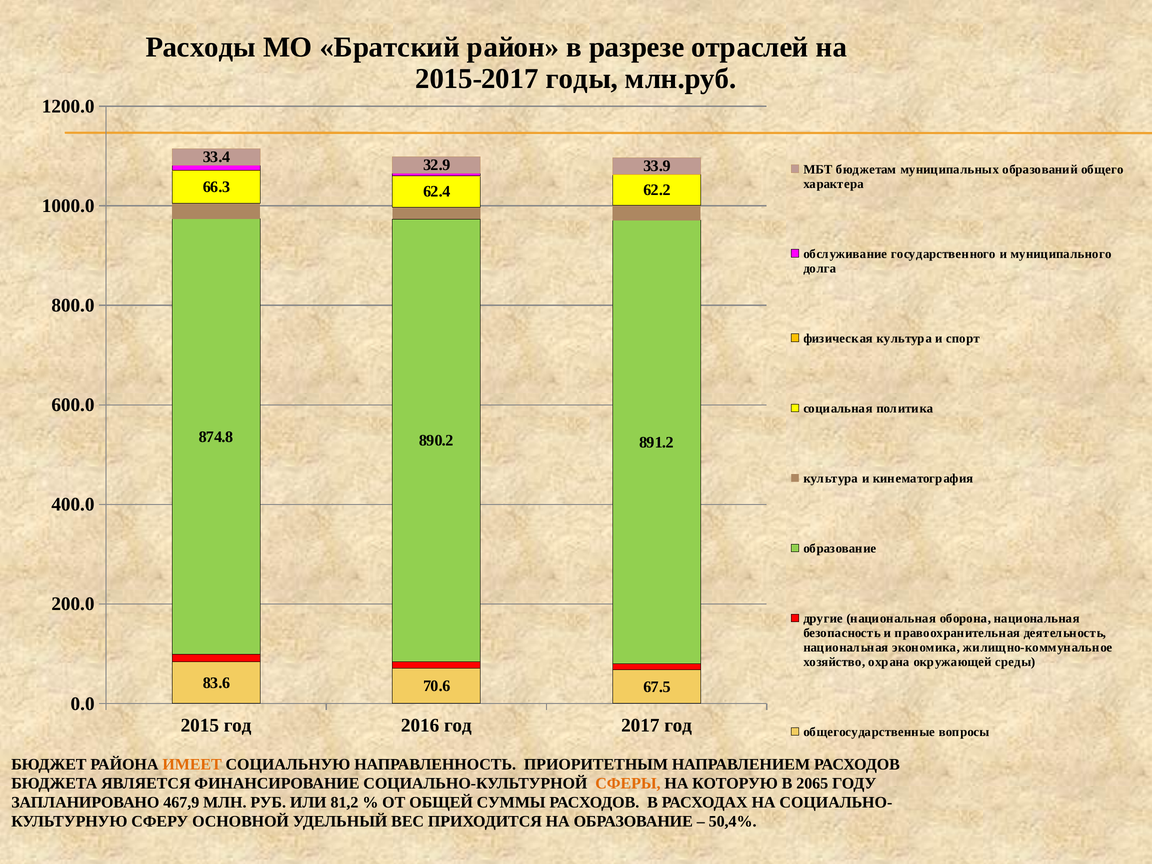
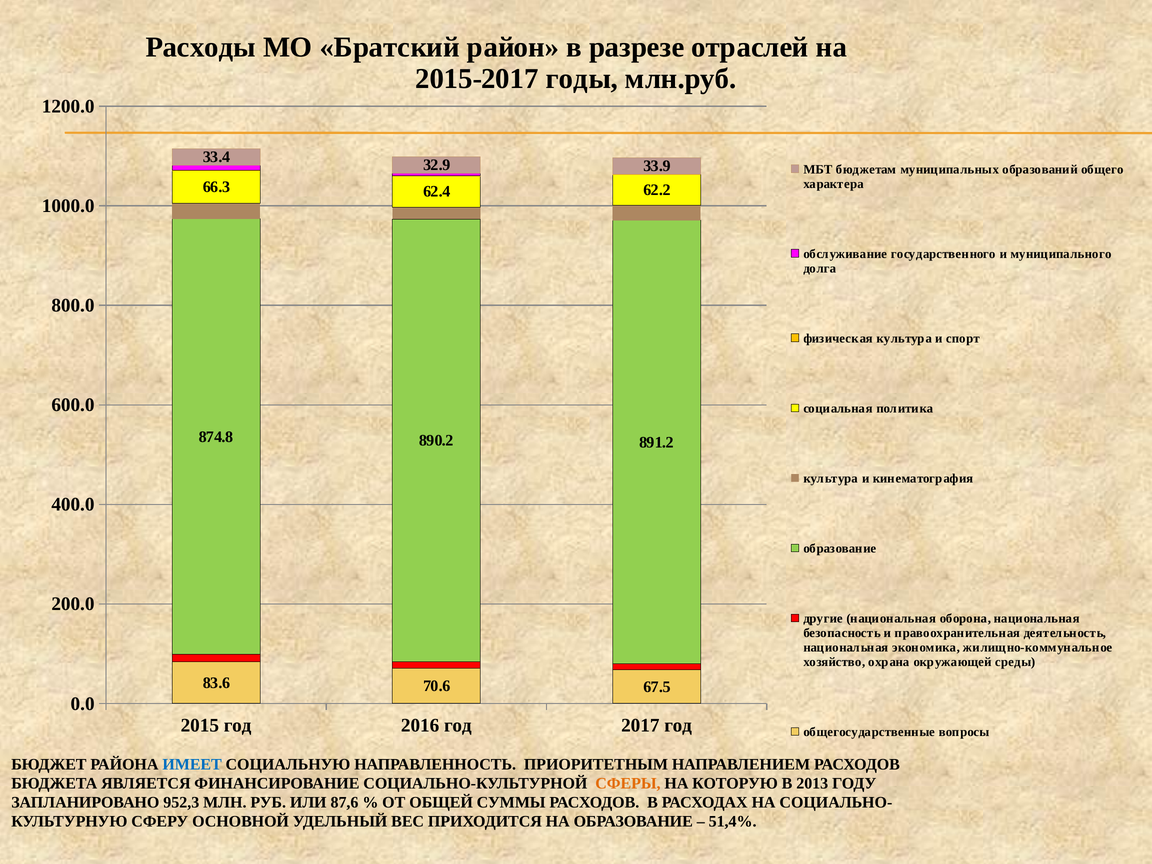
ИМЕЕТ colour: orange -> blue (192, 764)
2065: 2065 -> 2013 (812, 783)
467,9: 467,9 -> 952,3 (181, 803)
81,2: 81,2 -> 87,6 (345, 803)
50,4%: 50,4% -> 51,4% (733, 822)
